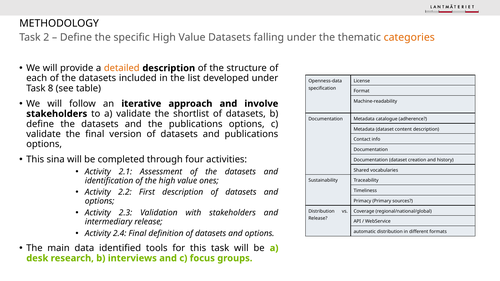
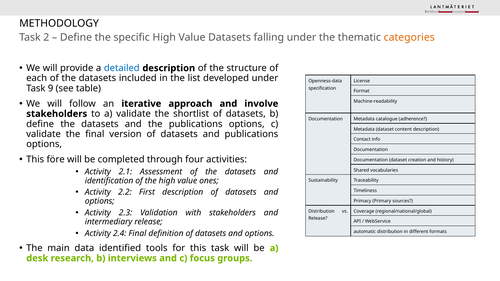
detailed colour: orange -> blue (122, 68)
8: 8 -> 9 (51, 88)
sina: sina -> före (56, 160)
